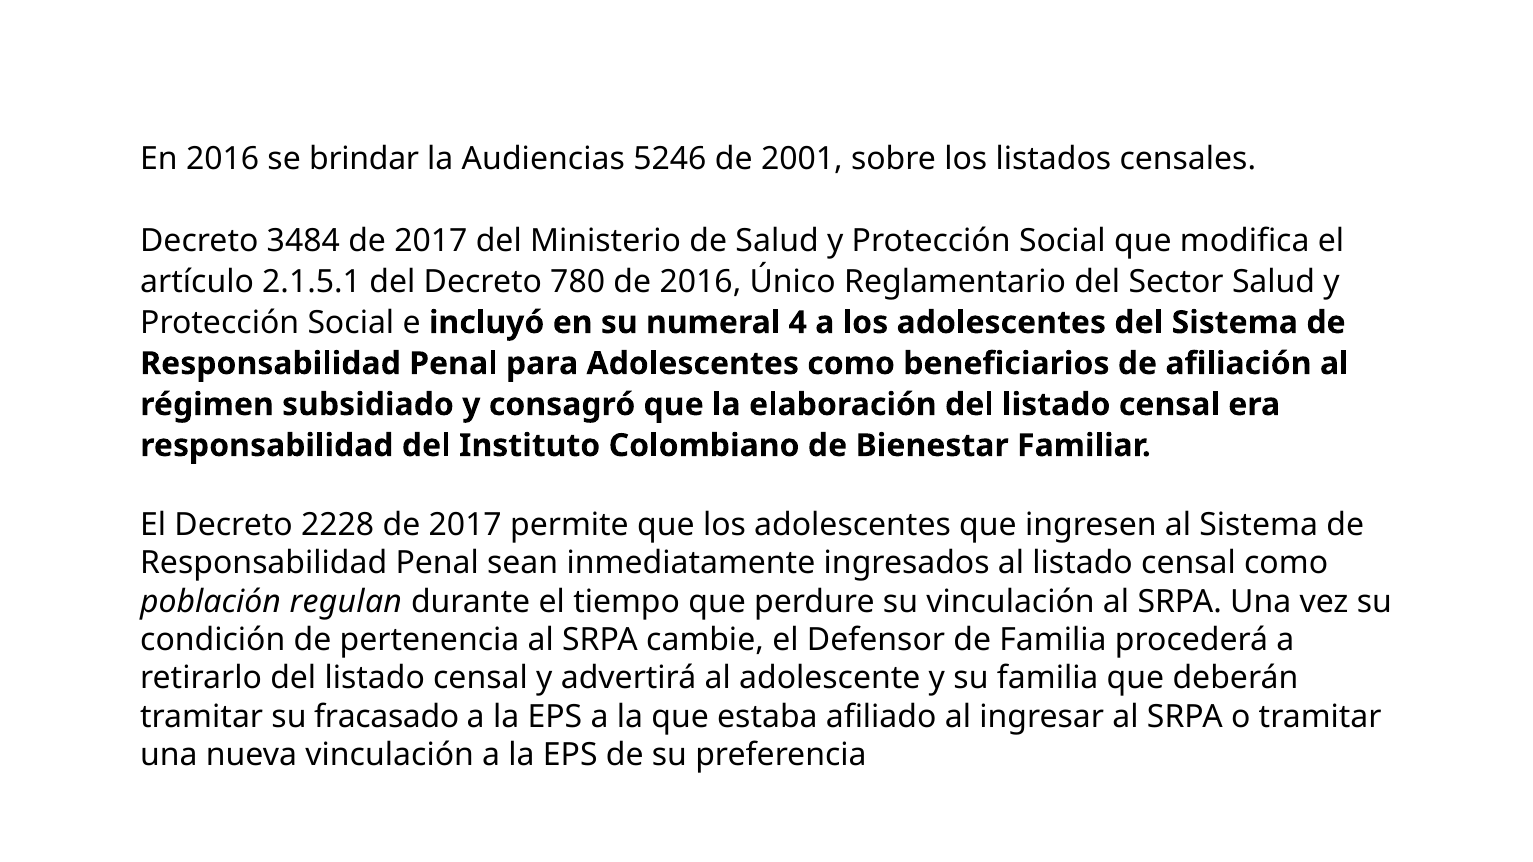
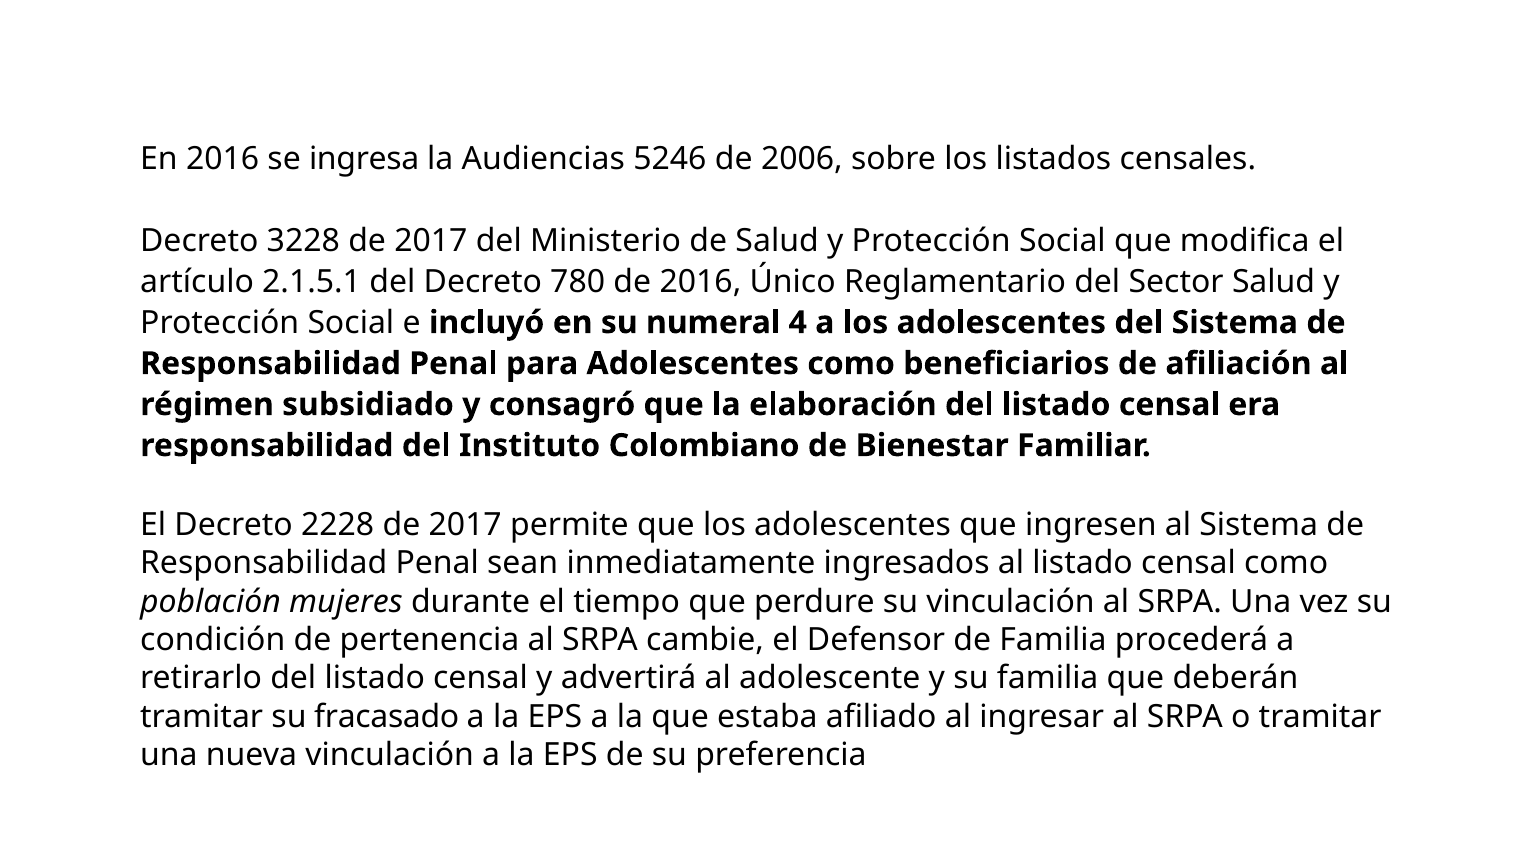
brindar: brindar -> ingresa (364, 159)
2001: 2001 -> 2006 (802, 159)
3484: 3484 -> 3228 (303, 241)
regulan: regulan -> mujeres (346, 602)
